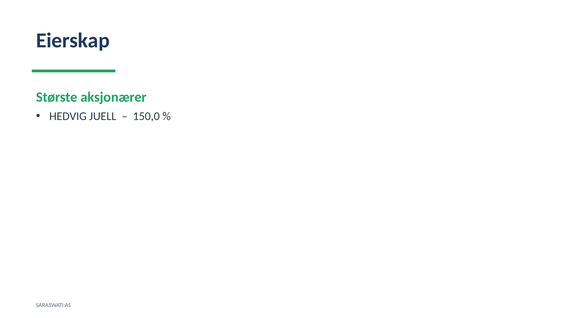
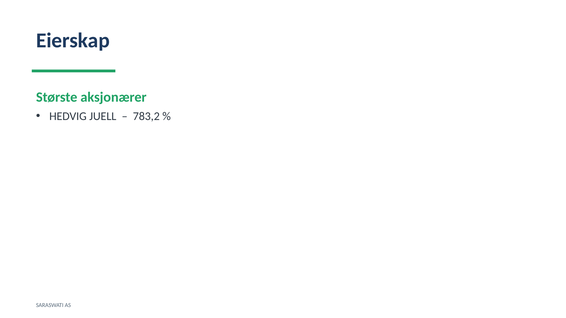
150,0: 150,0 -> 783,2 (146, 116)
